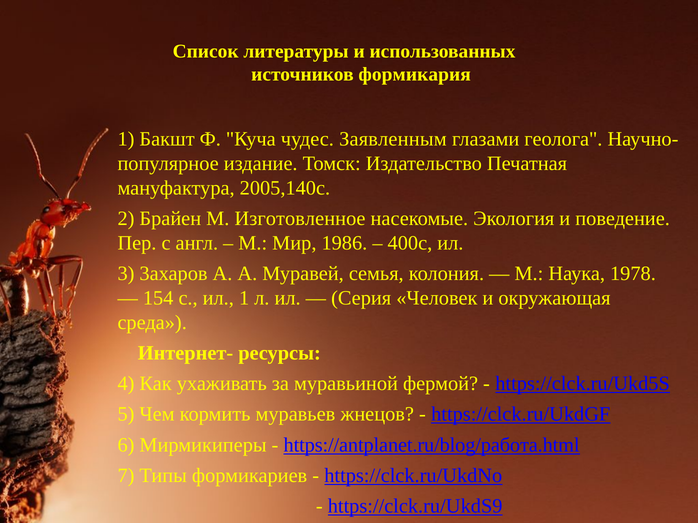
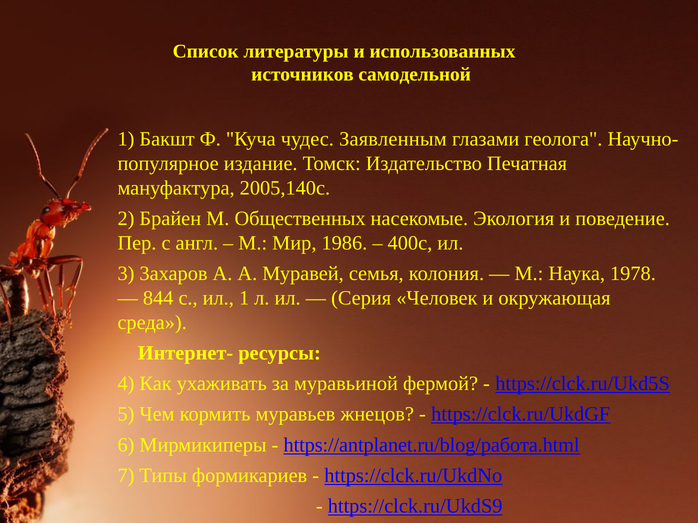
формикария: формикария -> самодельной (415, 75)
Изготовленное: Изготовленное -> Общественных (300, 219)
154: 154 -> 844 (158, 298)
